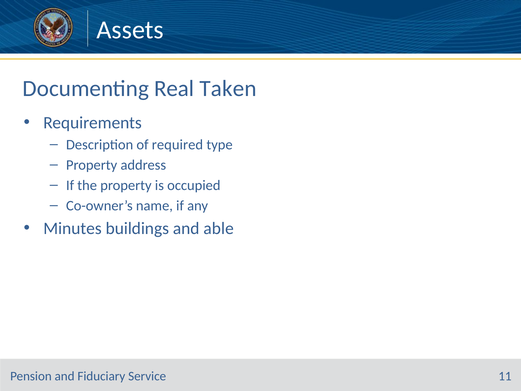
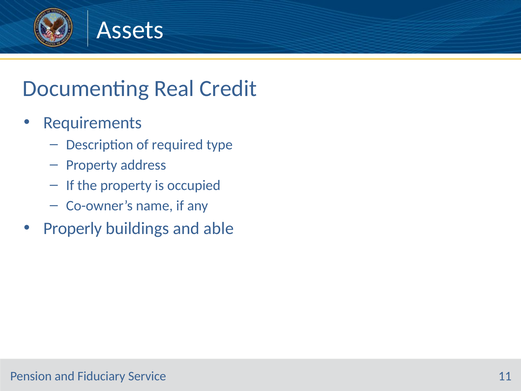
Taken: Taken -> Credit (228, 88)
Minutes: Minutes -> Properly (73, 228)
